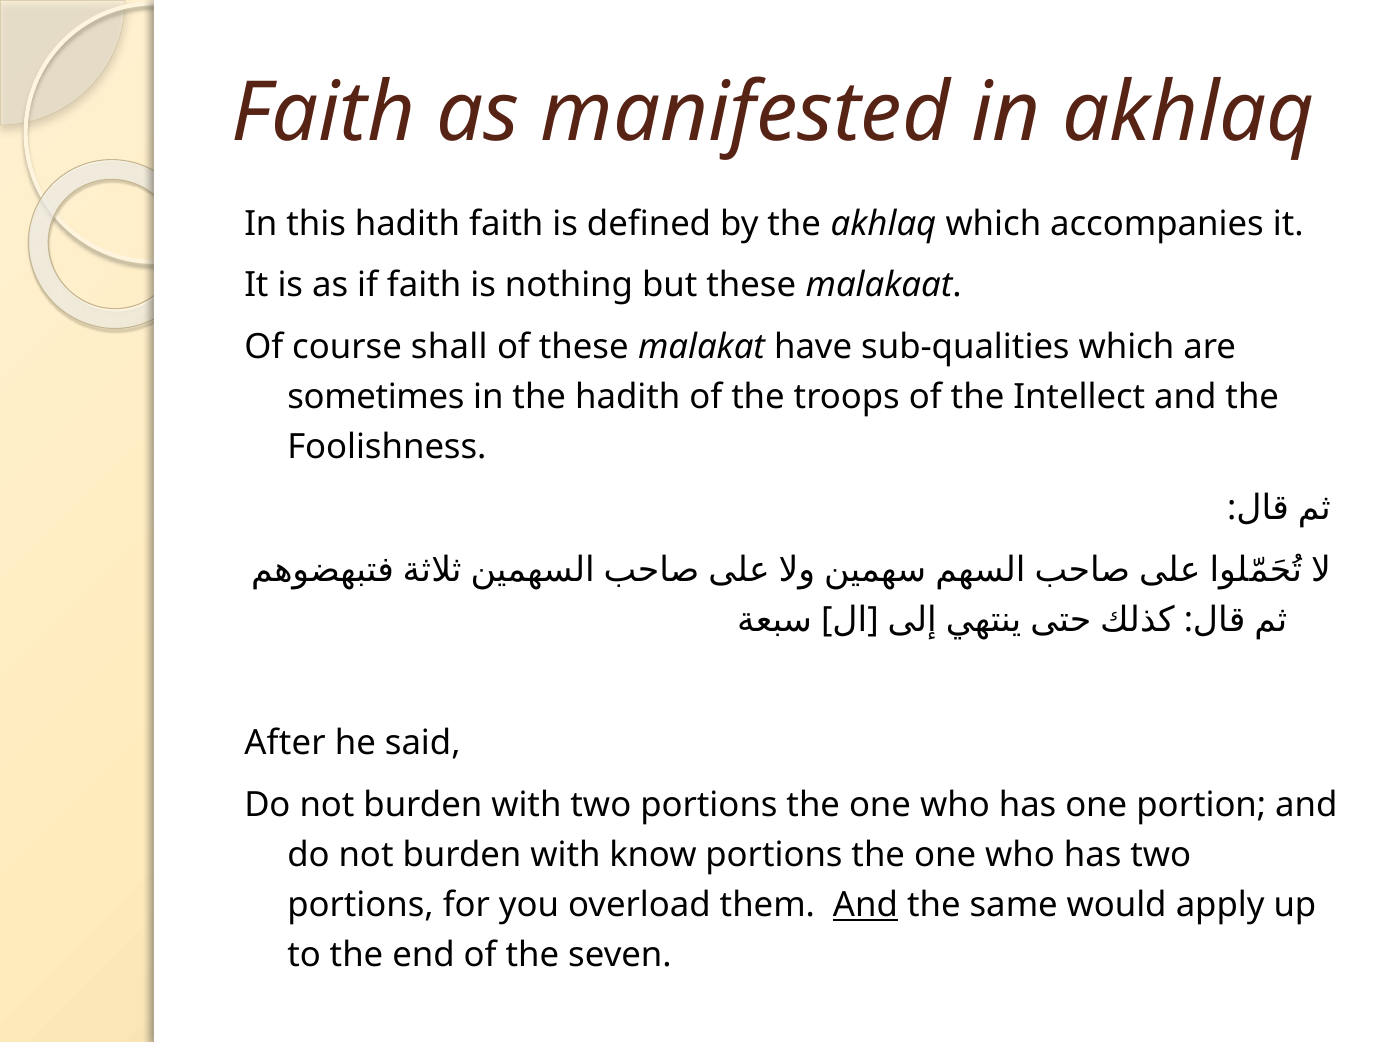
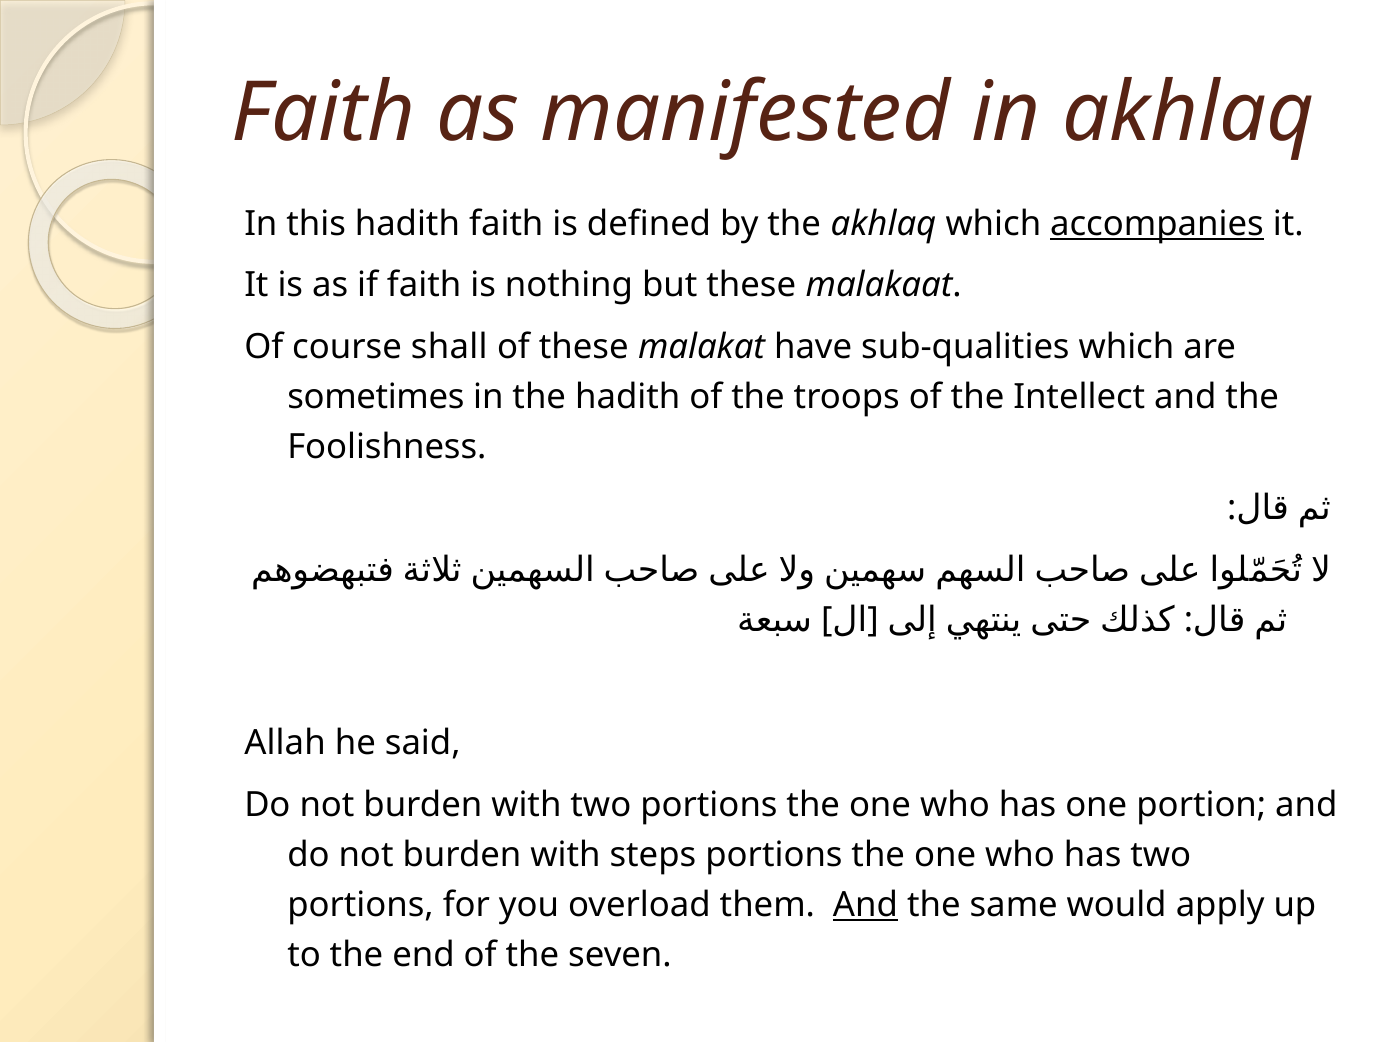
accompanies underline: none -> present (1157, 224)
After: After -> Allah (285, 743)
know: know -> steps (653, 855)
